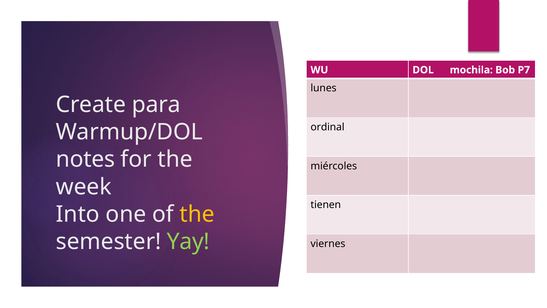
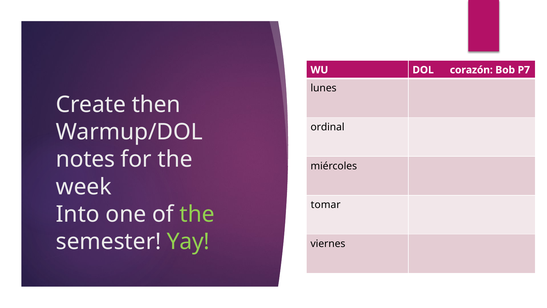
mochila: mochila -> corazón (471, 70)
para: para -> then (156, 105)
tienen: tienen -> tomar (326, 205)
the colour: yellow -> light green (197, 214)
